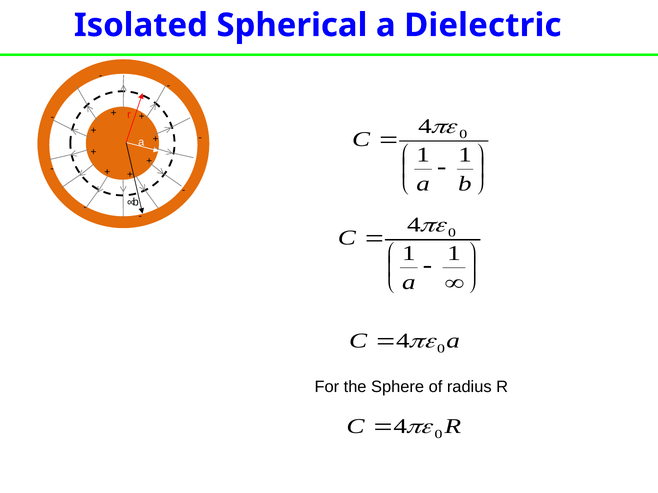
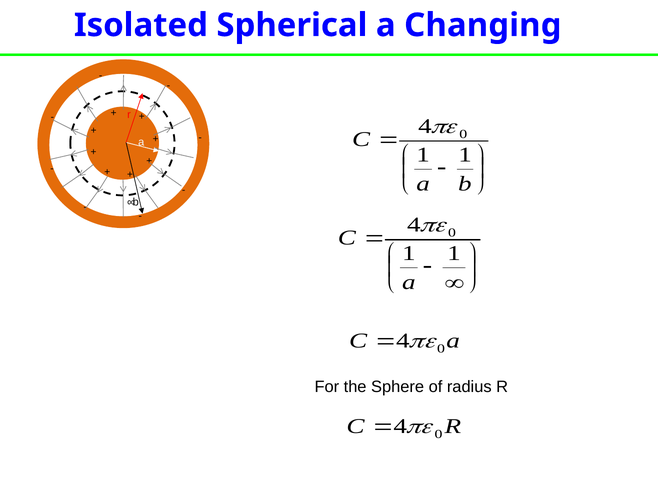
Dielectric: Dielectric -> Changing (483, 25)
